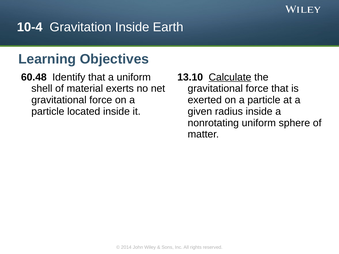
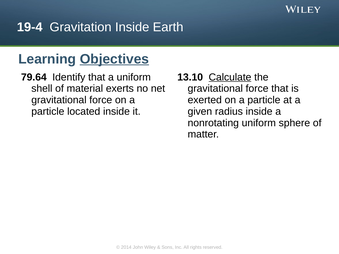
10-4: 10-4 -> 19-4 (30, 27)
Objectives underline: none -> present (114, 59)
60.48: 60.48 -> 79.64 (34, 77)
